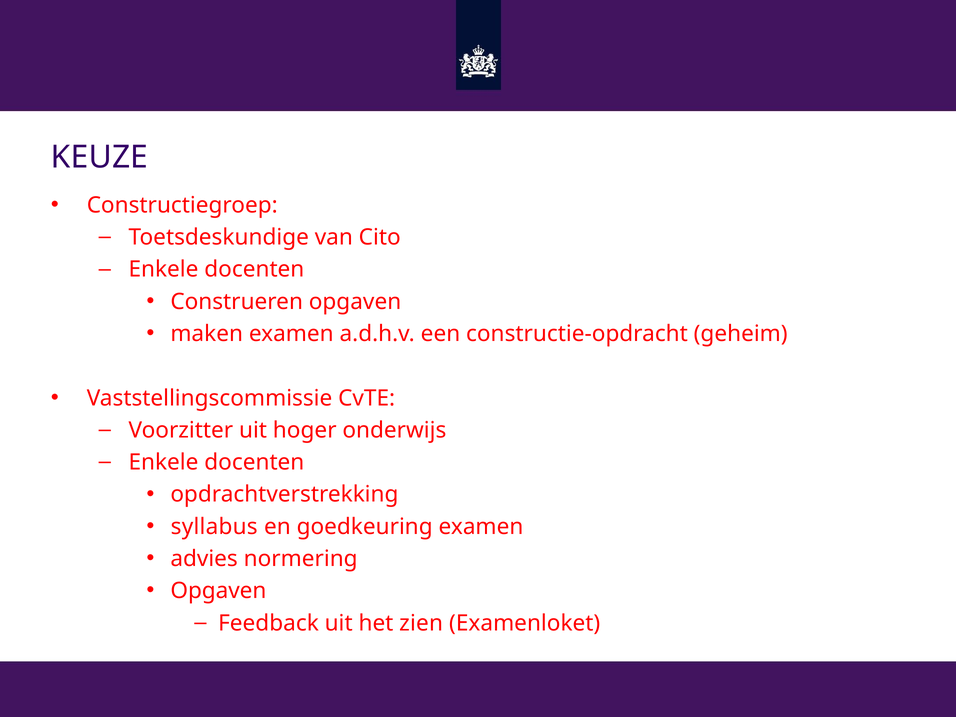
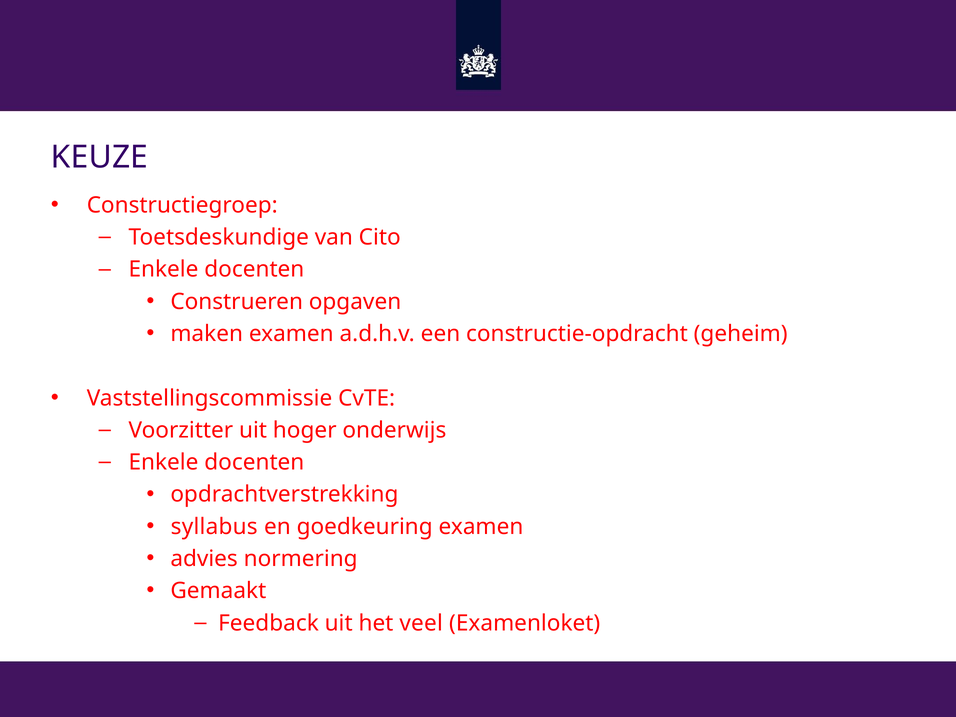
Opgaven: Opgaven -> Gemaakt (218, 591)
zien: zien -> veel (421, 623)
